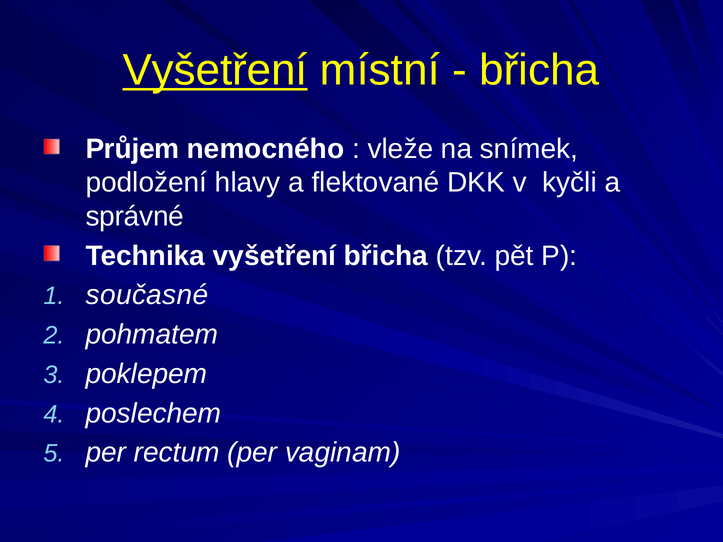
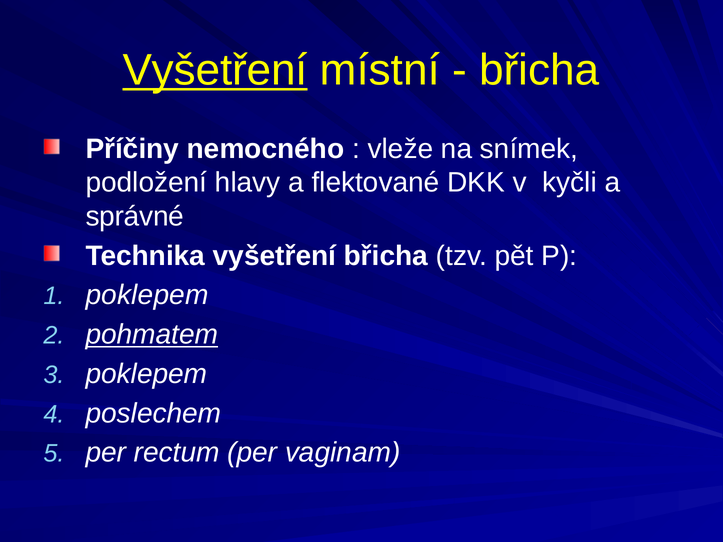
Průjem: Průjem -> Příčiny (132, 149)
současné: současné -> poklepem (147, 295)
pohmatem underline: none -> present (152, 335)
